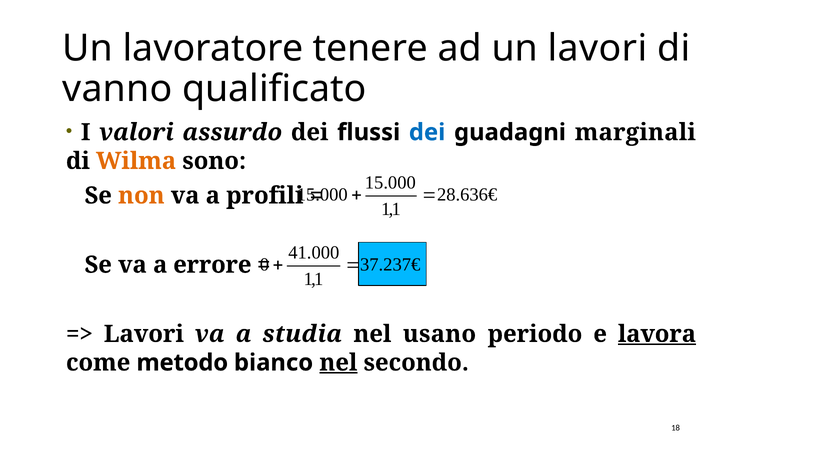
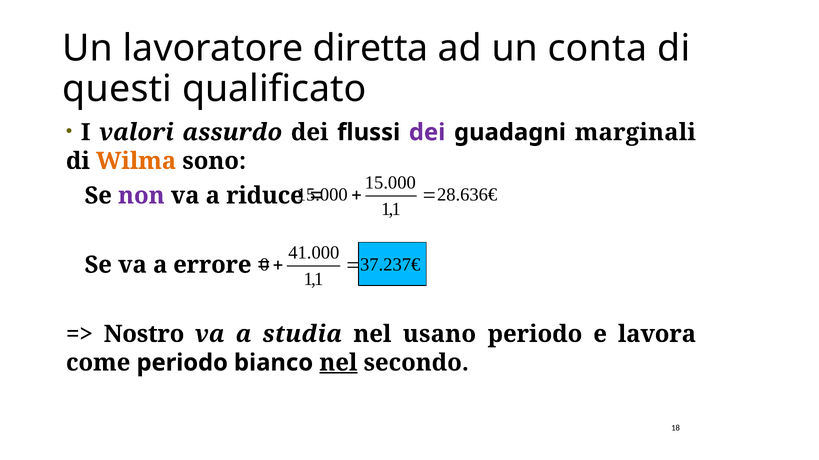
tenere: tenere -> diretta (371, 49)
un lavori: lavori -> conta (598, 49)
vanno: vanno -> questi (117, 89)
dei colour: blue -> purple (427, 133)
non colour: orange -> purple (141, 196)
profili: profili -> riduce (265, 196)
Lavori: Lavori -> Nostro (144, 335)
lavora underline: present -> none (657, 335)
come metodo: metodo -> periodo (182, 363)
